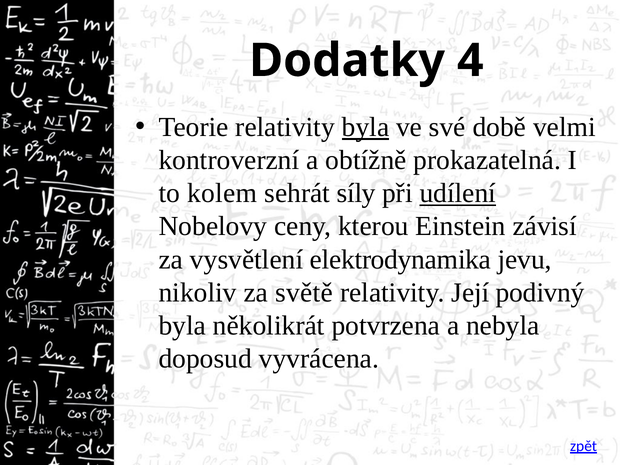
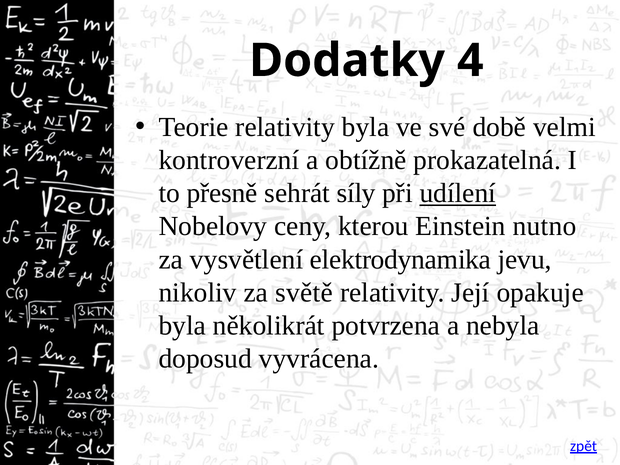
byla underline: present -> none (366, 127)
kolem: kolem -> přesně (222, 193)
závisí: závisí -> nutno (545, 226)
podivný: podivný -> opakuje (540, 293)
